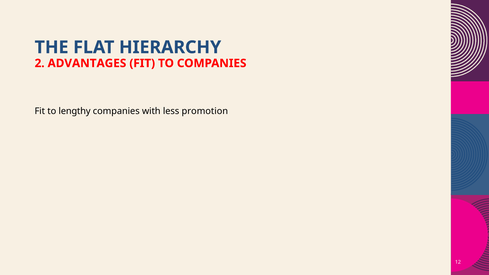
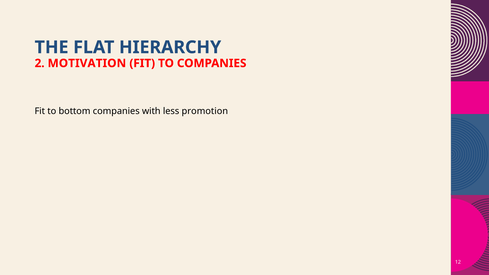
ADVANTAGES: ADVANTAGES -> MOTIVATION (87, 63)
lengthy: lengthy -> bottom (75, 111)
